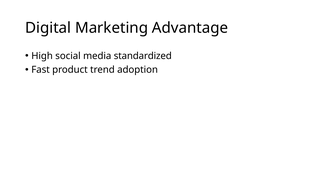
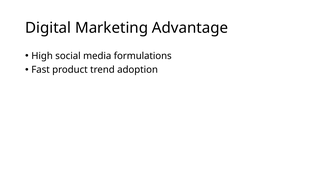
standardized: standardized -> formulations (143, 56)
